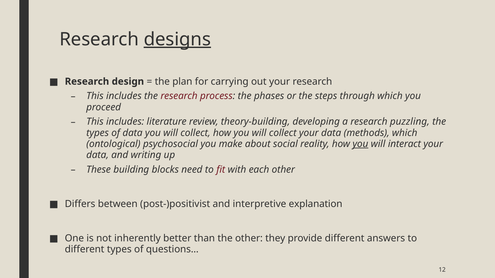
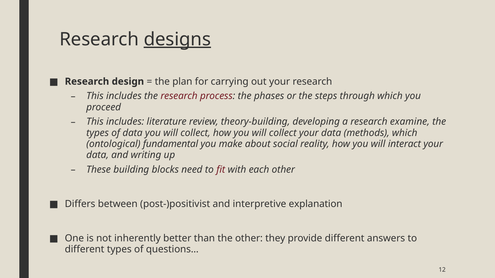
puzzling: puzzling -> examine (410, 122)
psychosocial: psychosocial -> fundamental (171, 144)
you underline: present -> none (360, 144)
